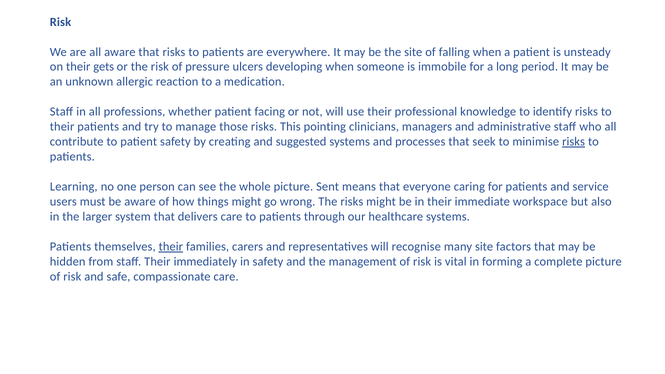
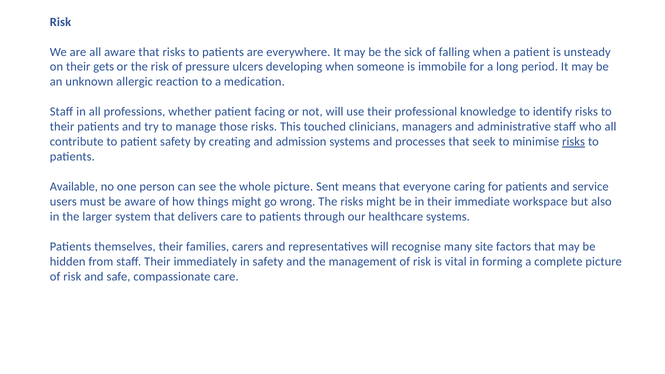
the site: site -> sick (413, 52)
pointing: pointing -> touched (325, 127)
suggested: suggested -> admission (301, 142)
Learning: Learning -> Available (74, 187)
their underline: present -> none (171, 247)
